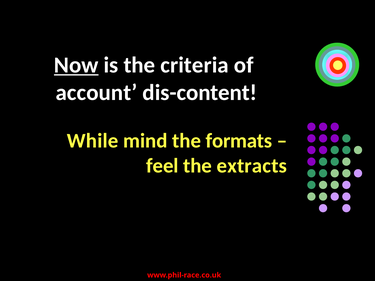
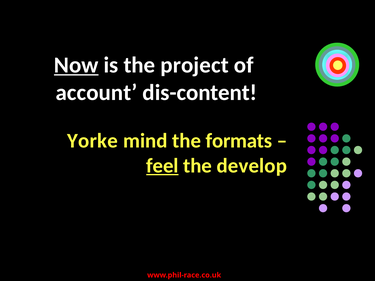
criteria: criteria -> project (195, 65)
While: While -> Yorke (93, 141)
feel underline: none -> present (162, 166)
extracts: extracts -> develop (252, 166)
